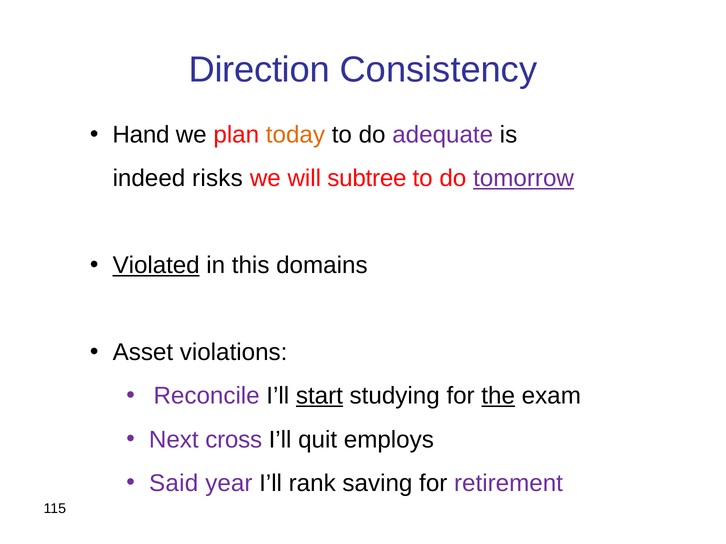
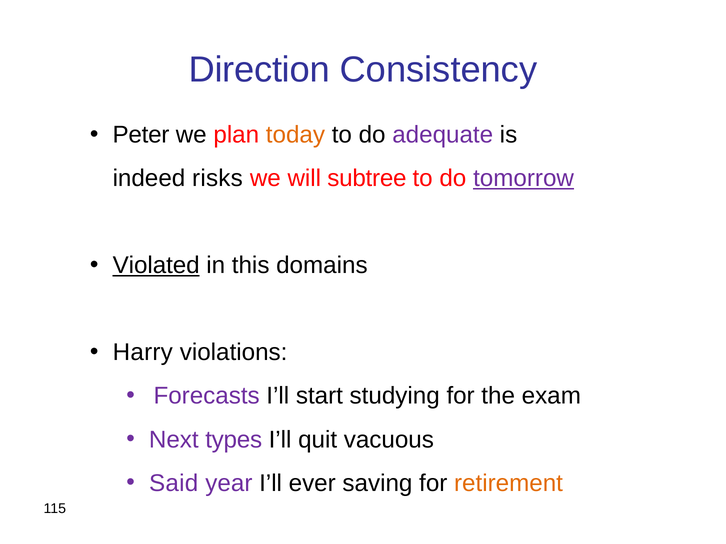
Hand: Hand -> Peter (141, 135)
Asset: Asset -> Harry (143, 353)
Reconcile: Reconcile -> Forecasts (207, 396)
start underline: present -> none (319, 396)
the underline: present -> none (498, 396)
cross: cross -> types (234, 440)
employs: employs -> vacuous (389, 440)
rank: rank -> ever (312, 483)
retirement colour: purple -> orange (508, 483)
